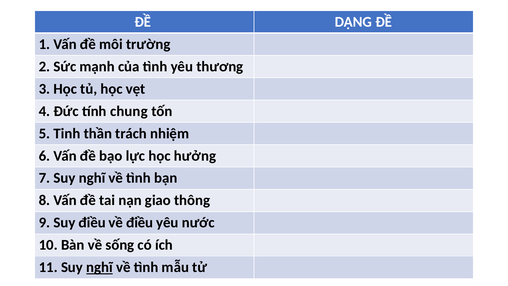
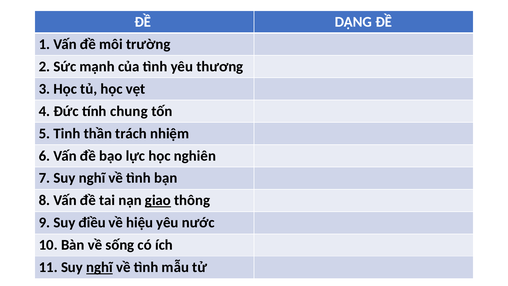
hưởng: hưởng -> nghiên (195, 156)
giao underline: none -> present (158, 200)
về điều: điều -> hiệu (140, 223)
